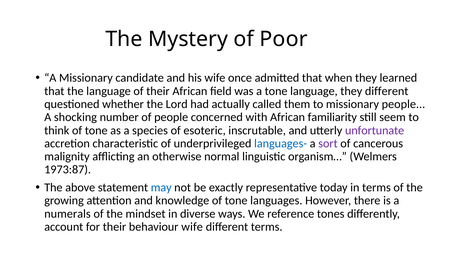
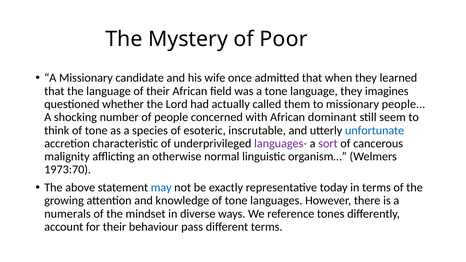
they different: different -> imagines (387, 91)
familiarity: familiarity -> dominant (332, 117)
unfortunate colour: purple -> blue (375, 130)
languages- colour: blue -> purple (281, 143)
1973:87: 1973:87 -> 1973:70 (68, 170)
behaviour wife: wife -> pass (192, 227)
